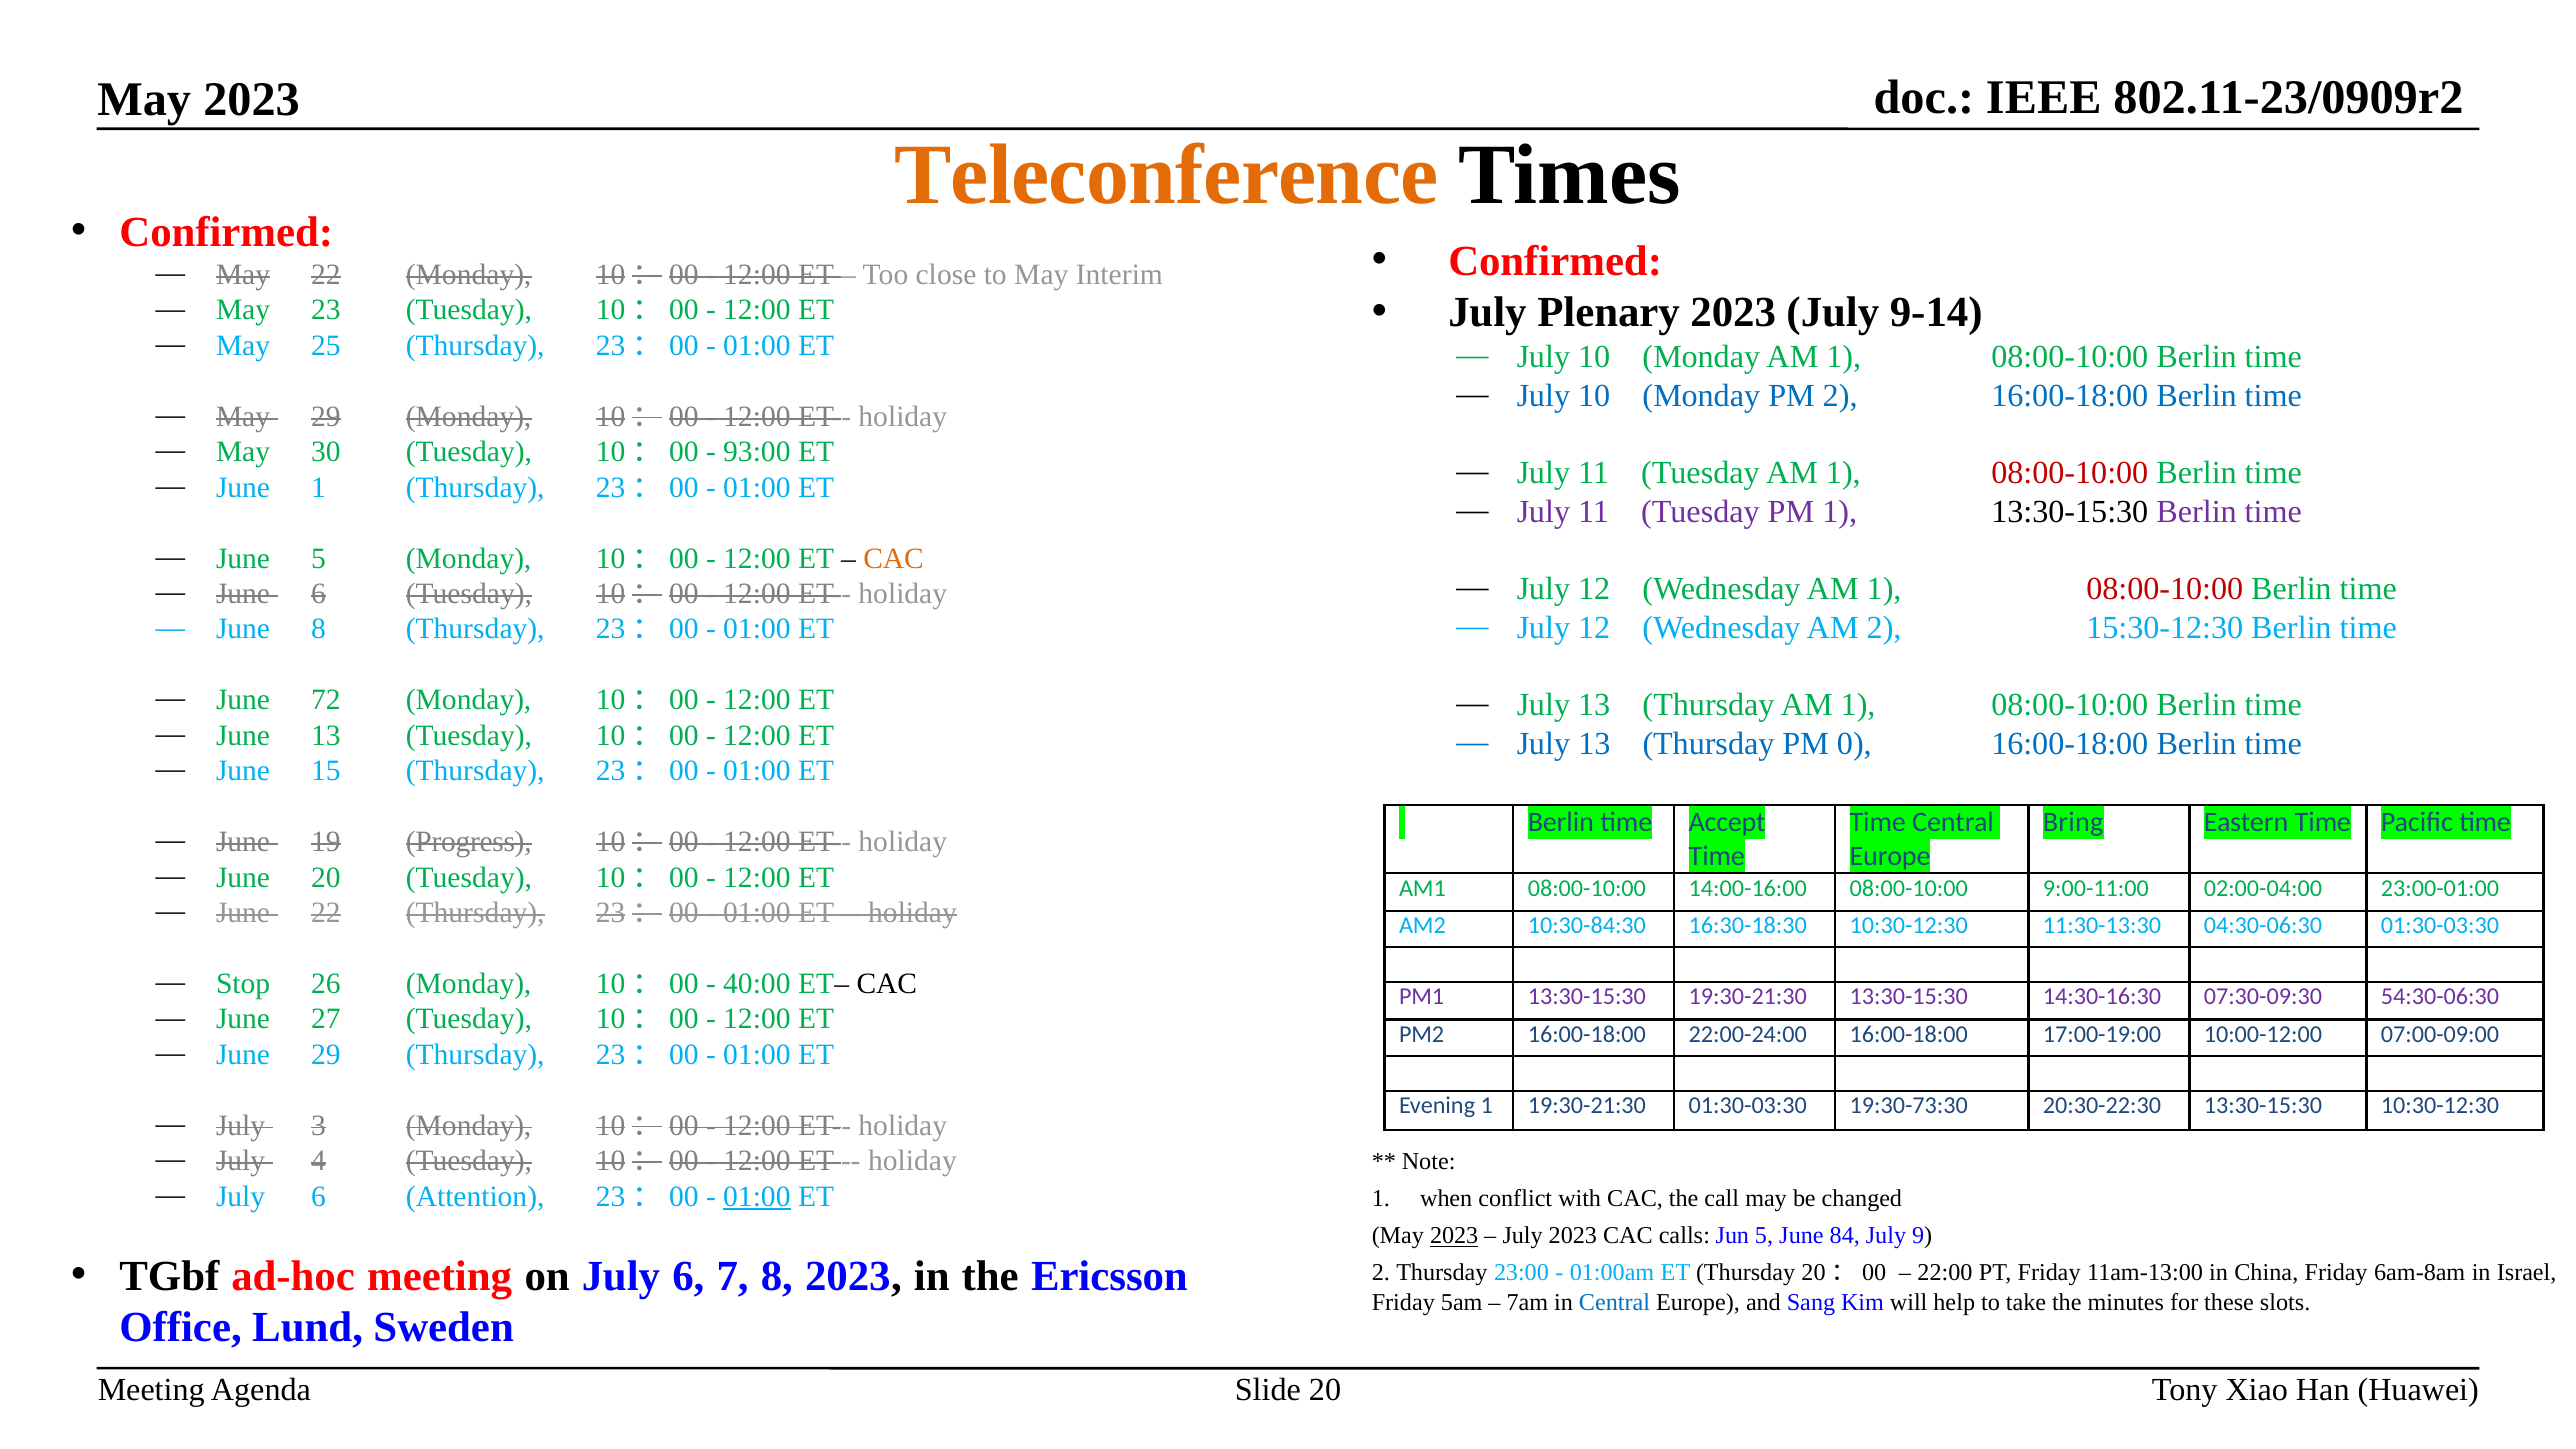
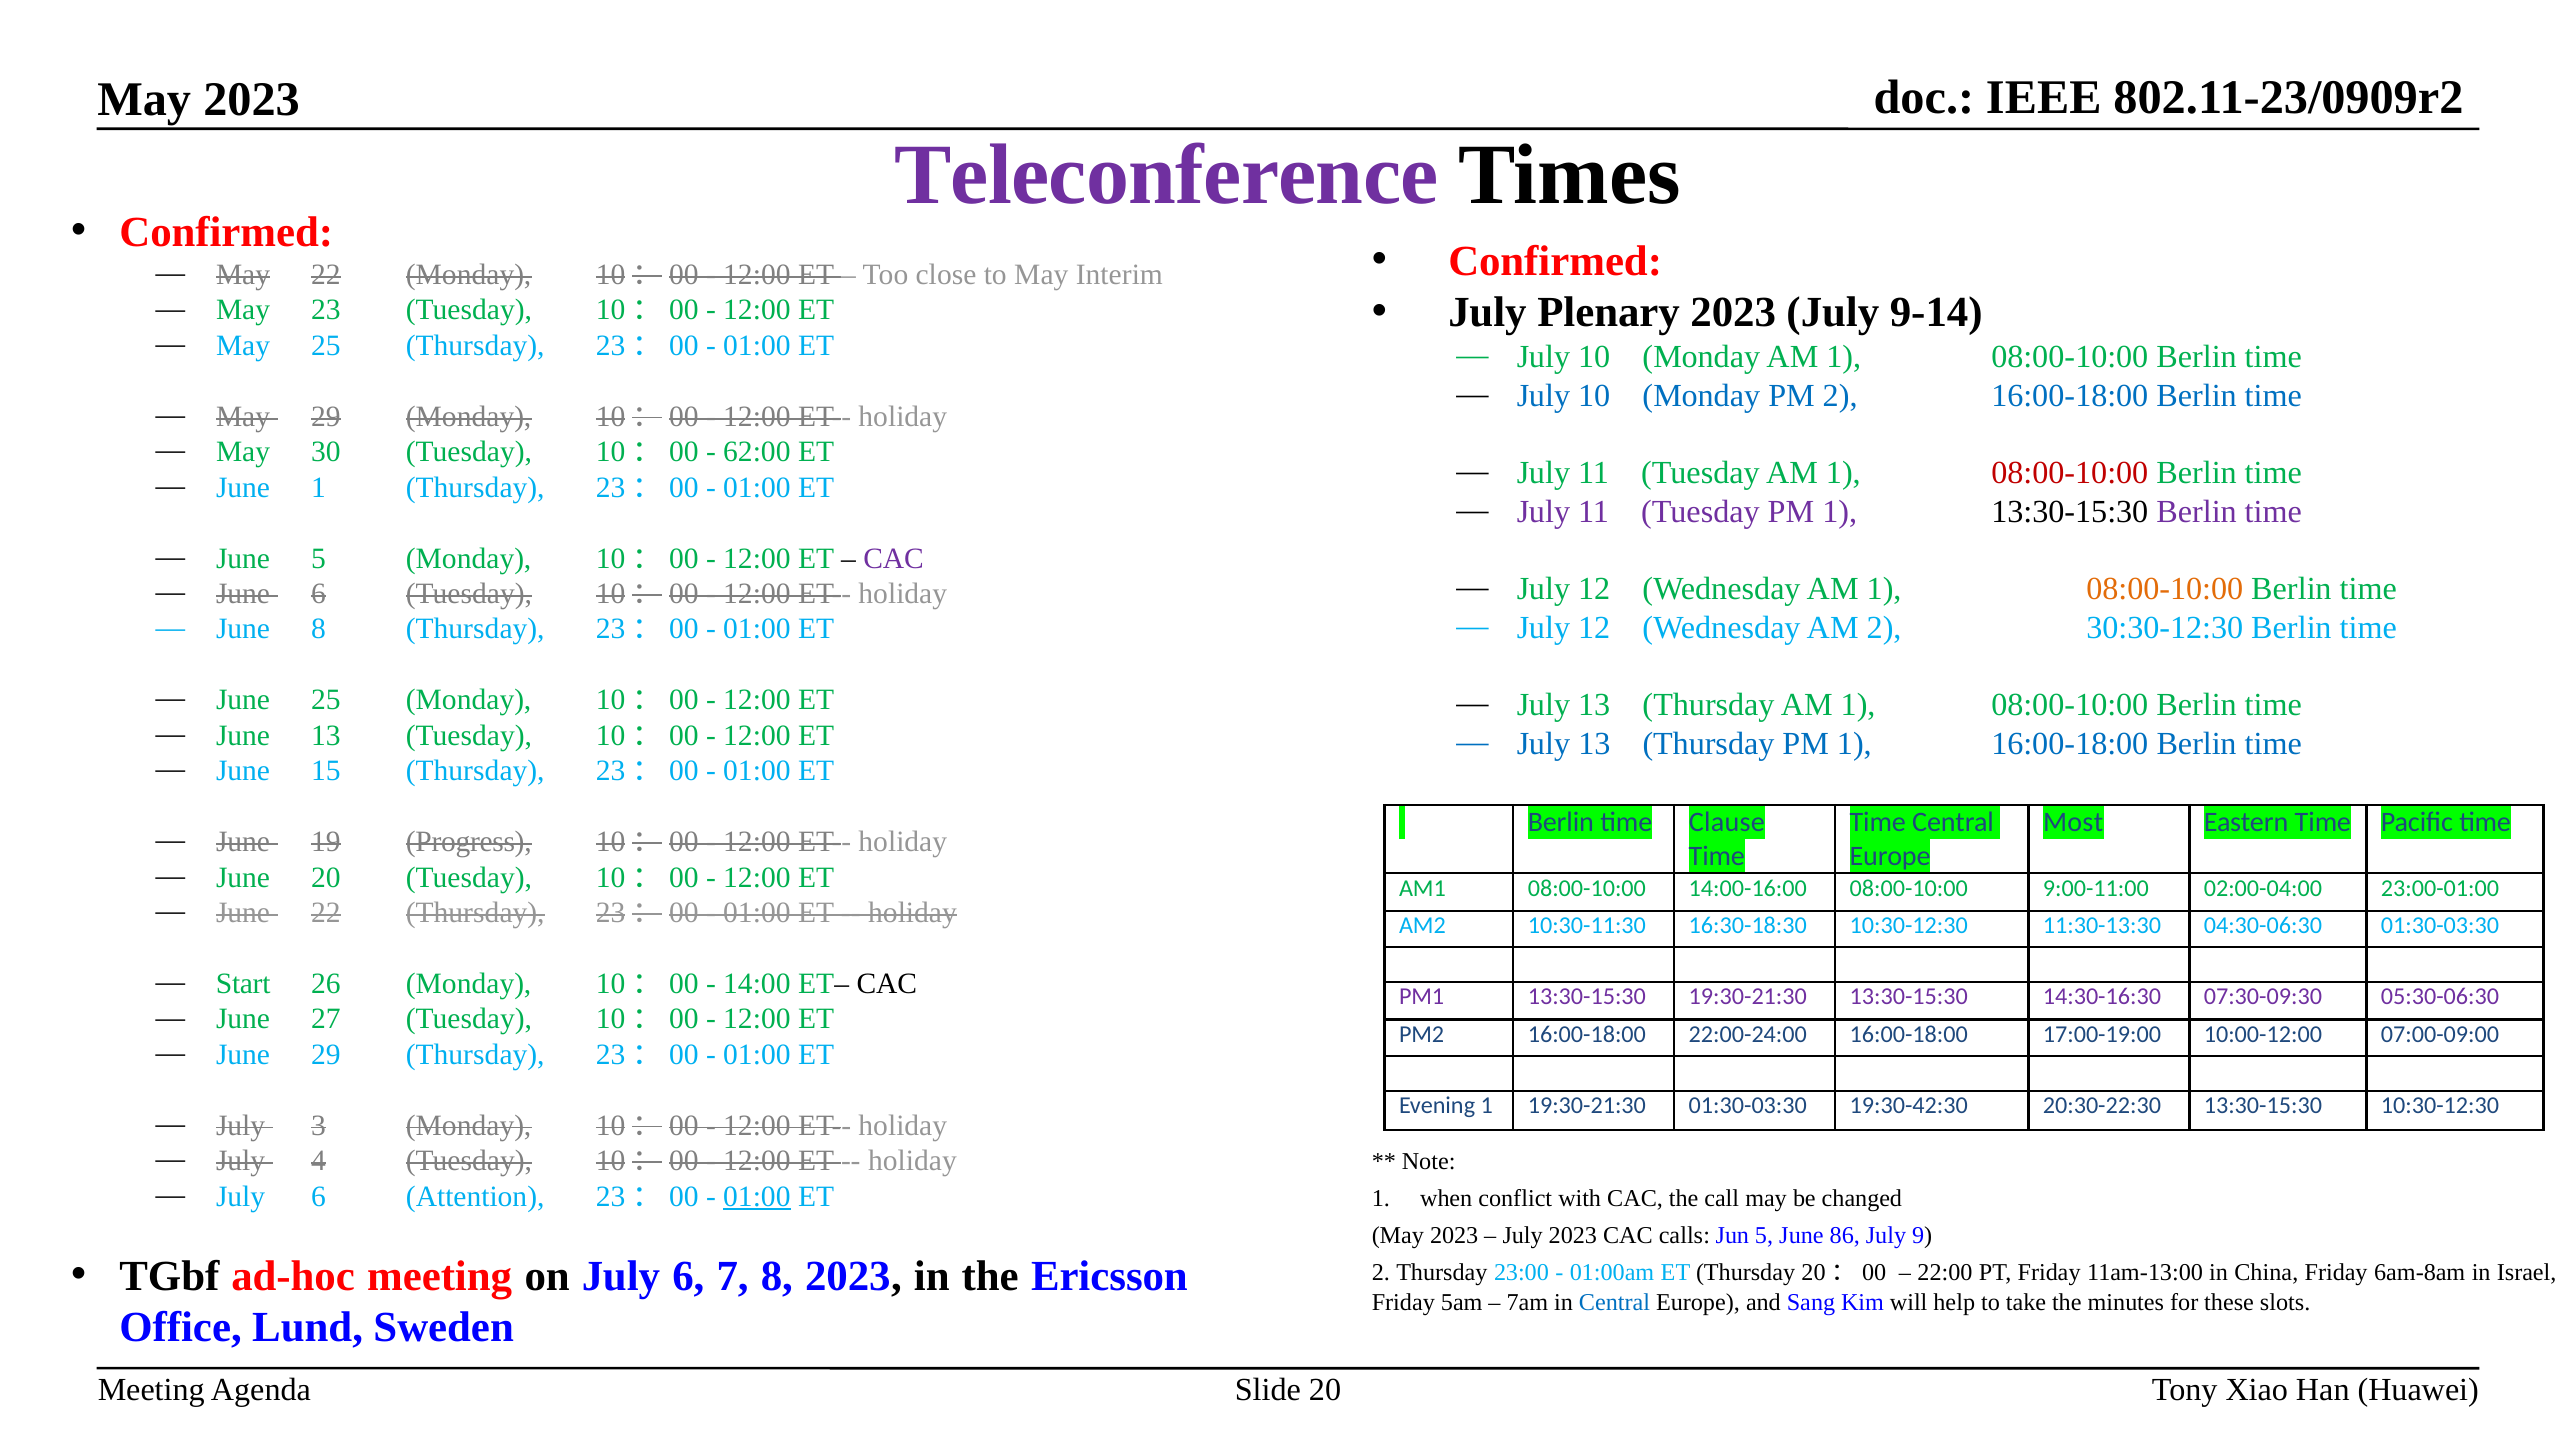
Teleconference colour: orange -> purple (1166, 175)
93:00: 93:00 -> 62:00 (757, 452)
CAC colour: orange -> purple (894, 558)
08:00-10:00 colour: red -> orange (2165, 589)
15:30-12:30: 15:30-12:30 -> 30:30-12:30 (2165, 628)
June 72: 72 -> 25 (326, 700)
Thursday PM 0: 0 -> 1 (1854, 743)
Accept: Accept -> Clause (1727, 822)
Bring: Bring -> Most (2073, 822)
10:30-84:30: 10:30-84:30 -> 10:30-11:30 (1587, 926)
Stop: Stop -> Start (243, 984)
40:00: 40:00 -> 14:00 (757, 984)
54:30-06:30: 54:30-06:30 -> 05:30-06:30 (2440, 997)
19:30-73:30: 19:30-73:30 -> 19:30-42:30 (1909, 1106)
2023 underline: present -> none (1454, 1236)
84: 84 -> 86 (1845, 1236)
